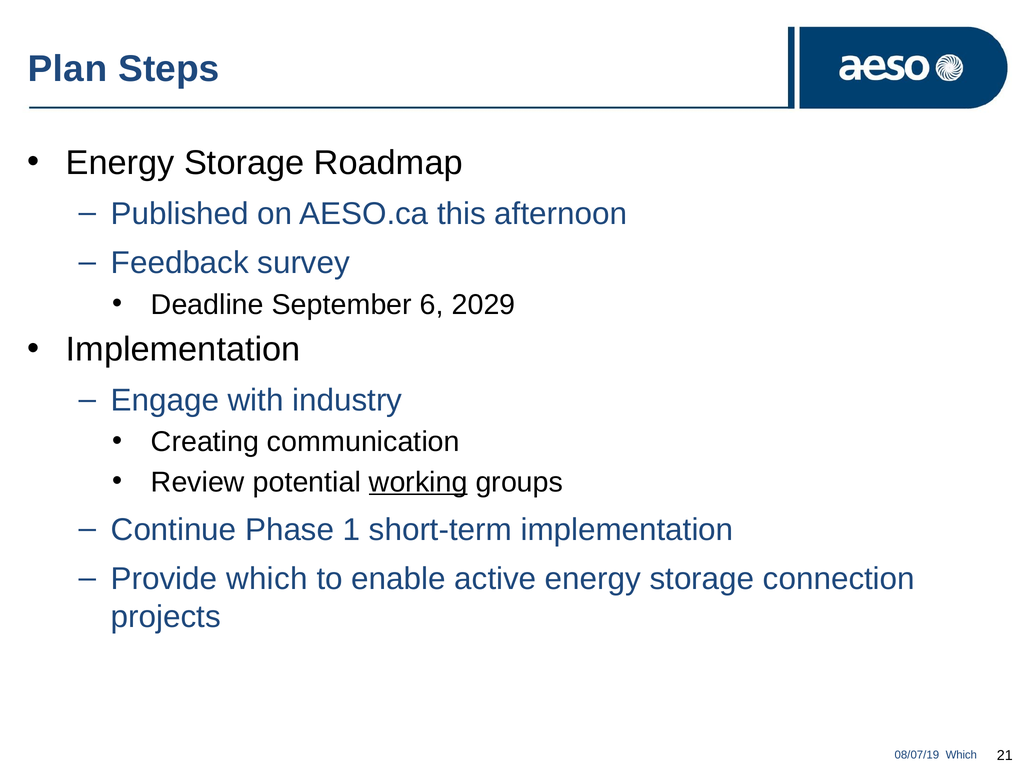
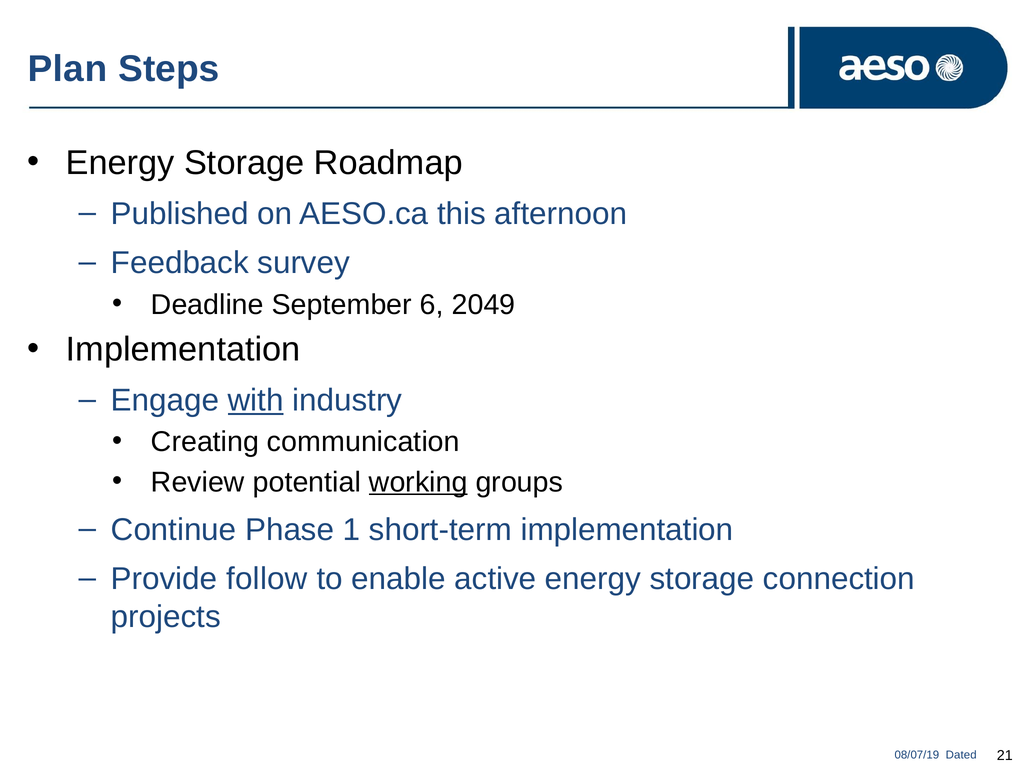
2029: 2029 -> 2049 (484, 304)
with underline: none -> present (256, 400)
Provide which: which -> follow (267, 579)
08/07/19 Which: Which -> Dated (961, 754)
